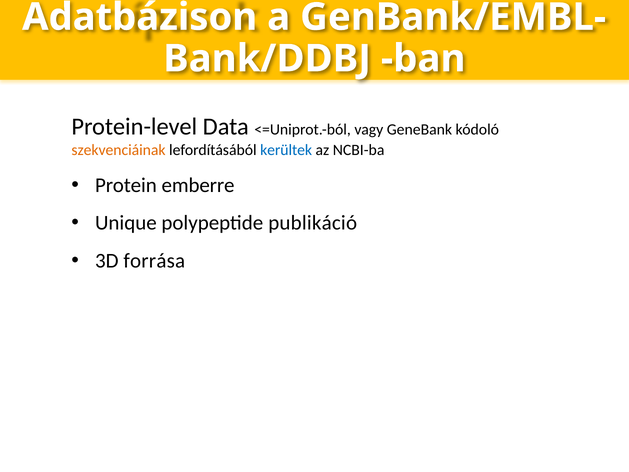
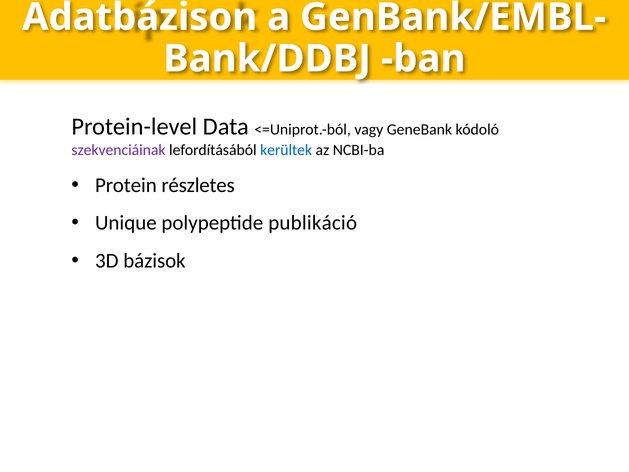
szekvenciáinak colour: orange -> purple (119, 150)
emberre: emberre -> részletes (198, 185)
forrása: forrása -> bázisok (154, 261)
